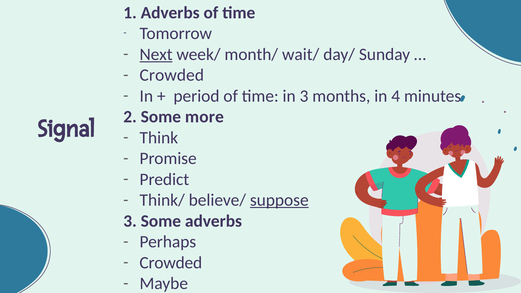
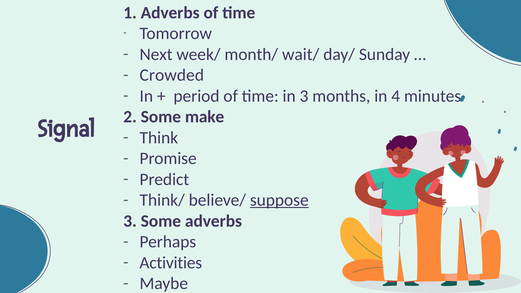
Next underline: present -> none (156, 54)
more: more -> make (205, 117)
Crowded: Crowded -> Activities (171, 263)
